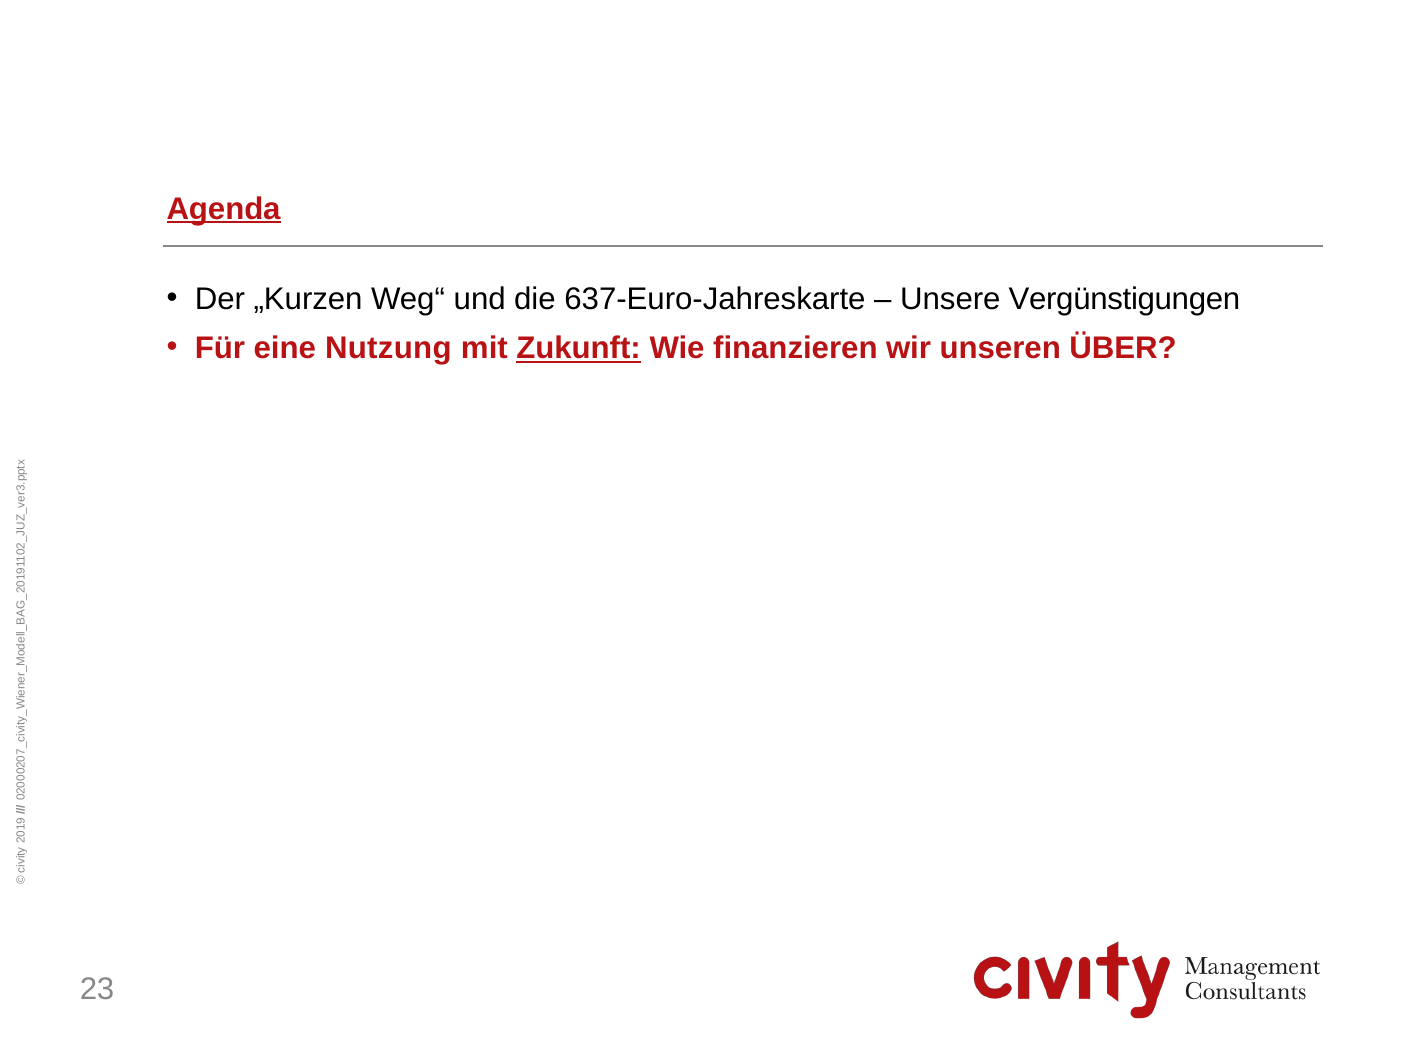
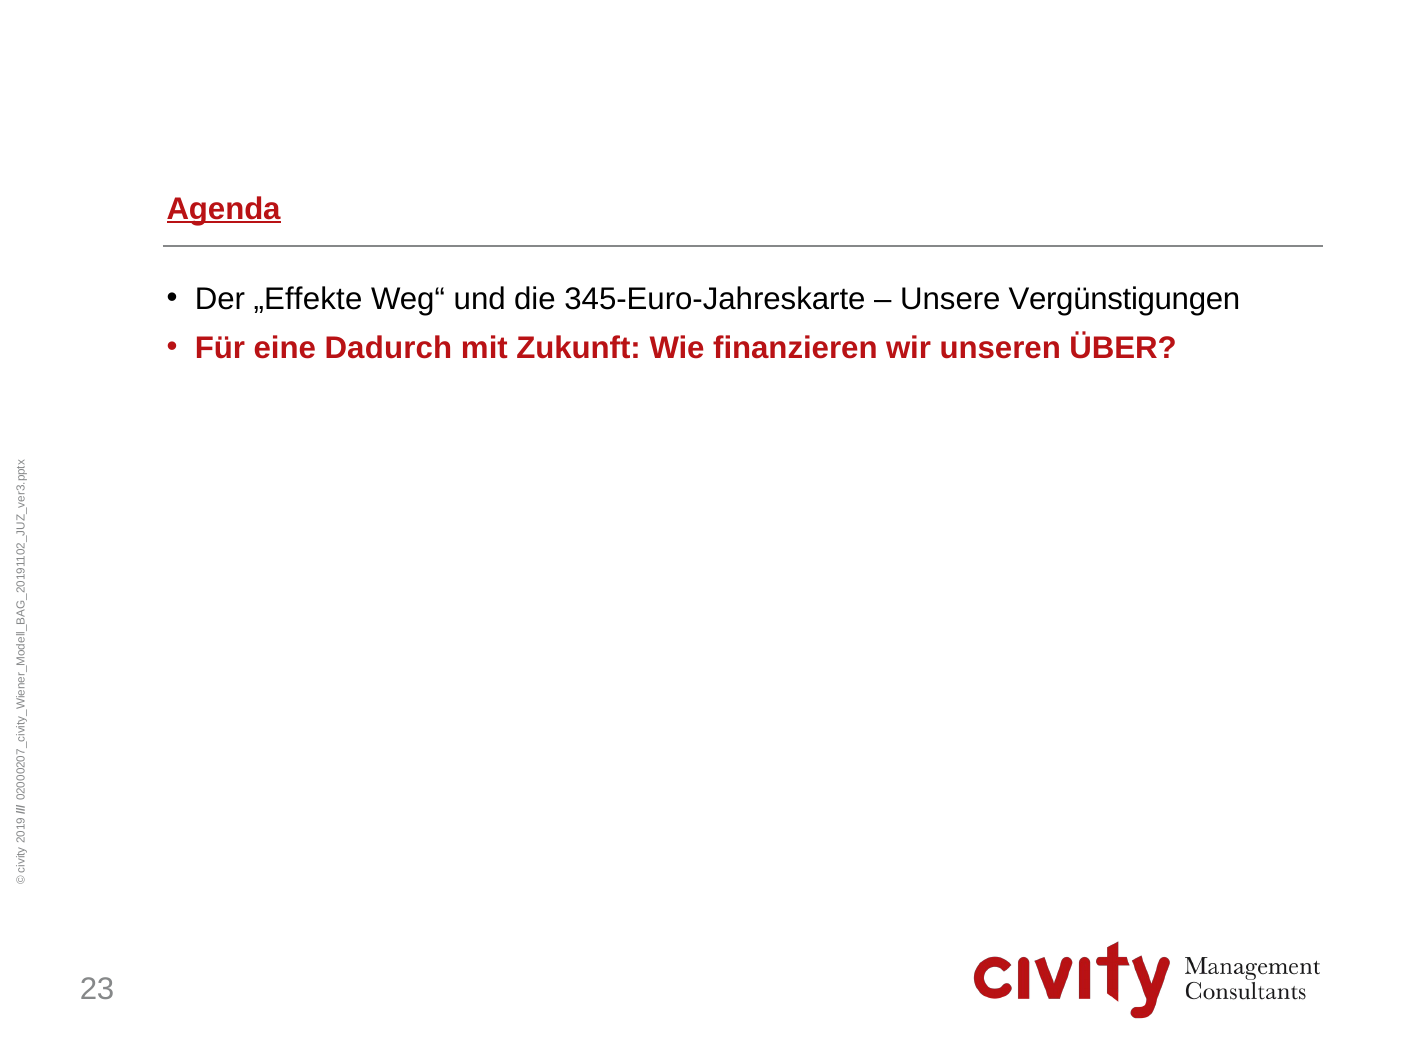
„Kurzen: „Kurzen -> „Effekte (308, 299)
637-Euro-Jahreskarte: 637-Euro-Jahreskarte -> 345-Euro-Jahreskarte (715, 299)
Nutzung: Nutzung -> Dadurch (388, 348)
Zukunft underline: present -> none (579, 348)
